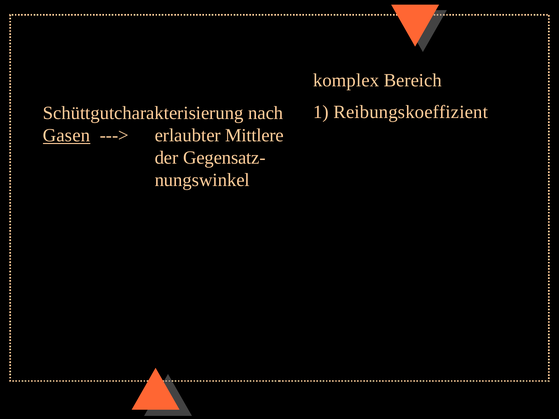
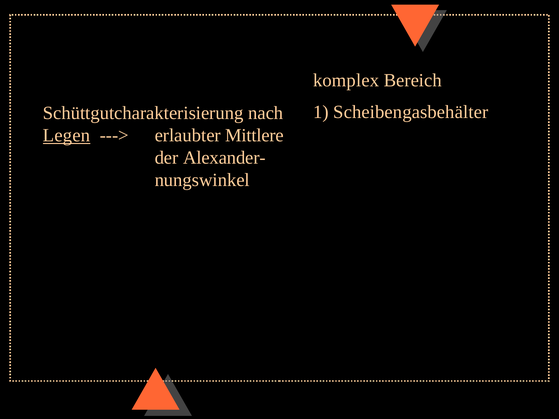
Reibungskoeffizient: Reibungskoeffizient -> Scheibengasbehälter (411, 112)
Gasen: Gasen -> Legen (67, 135)
Gegensatz-: Gegensatz- -> Alexander- (224, 158)
